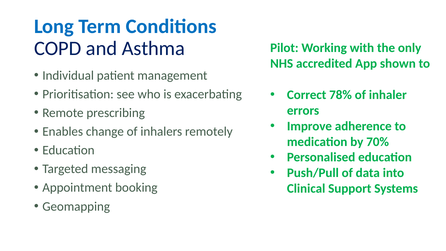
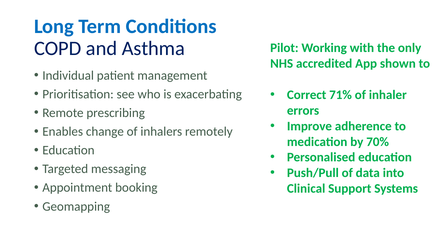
78%: 78% -> 71% (341, 95)
